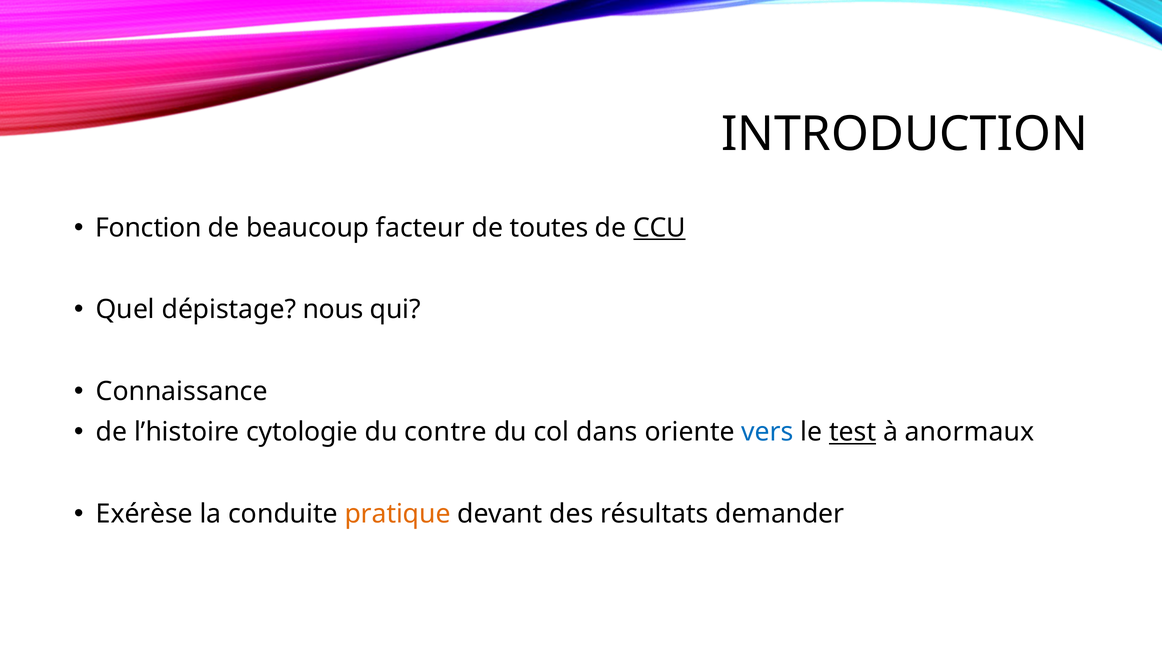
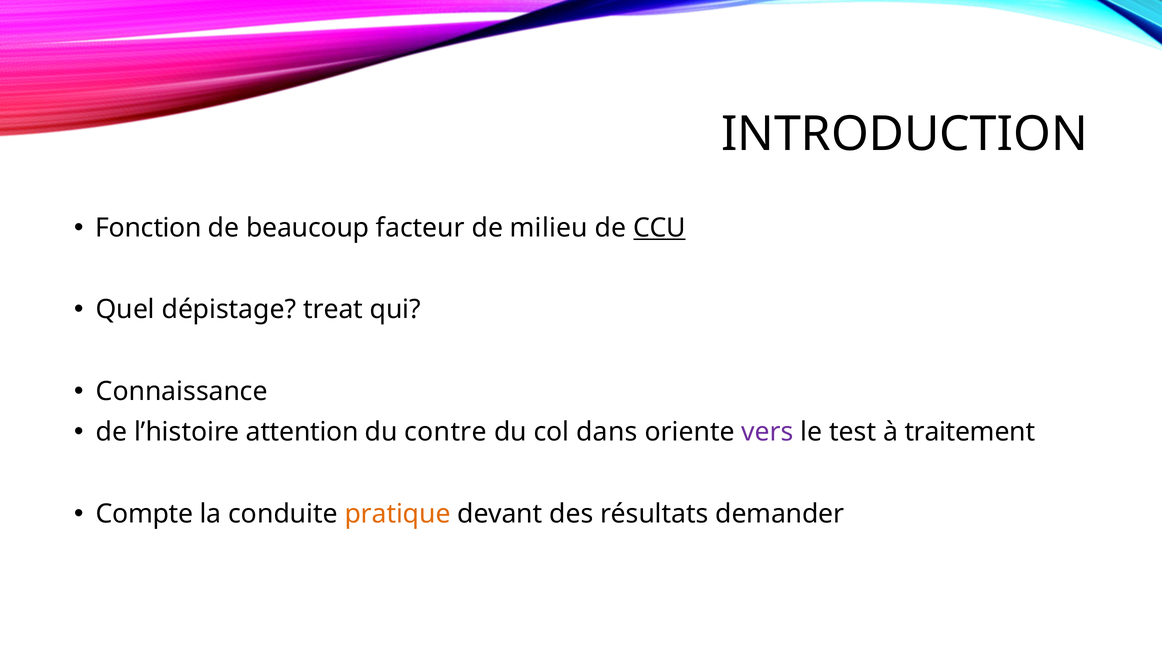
toutes: toutes -> milieu (549, 228)
nous: nous -> treat (333, 309)
cytologie: cytologie -> attention (302, 432)
vers colour: blue -> purple (768, 432)
test underline: present -> none (853, 432)
anormaux: anormaux -> traitement (970, 432)
Exérèse: Exérèse -> Compte (144, 514)
